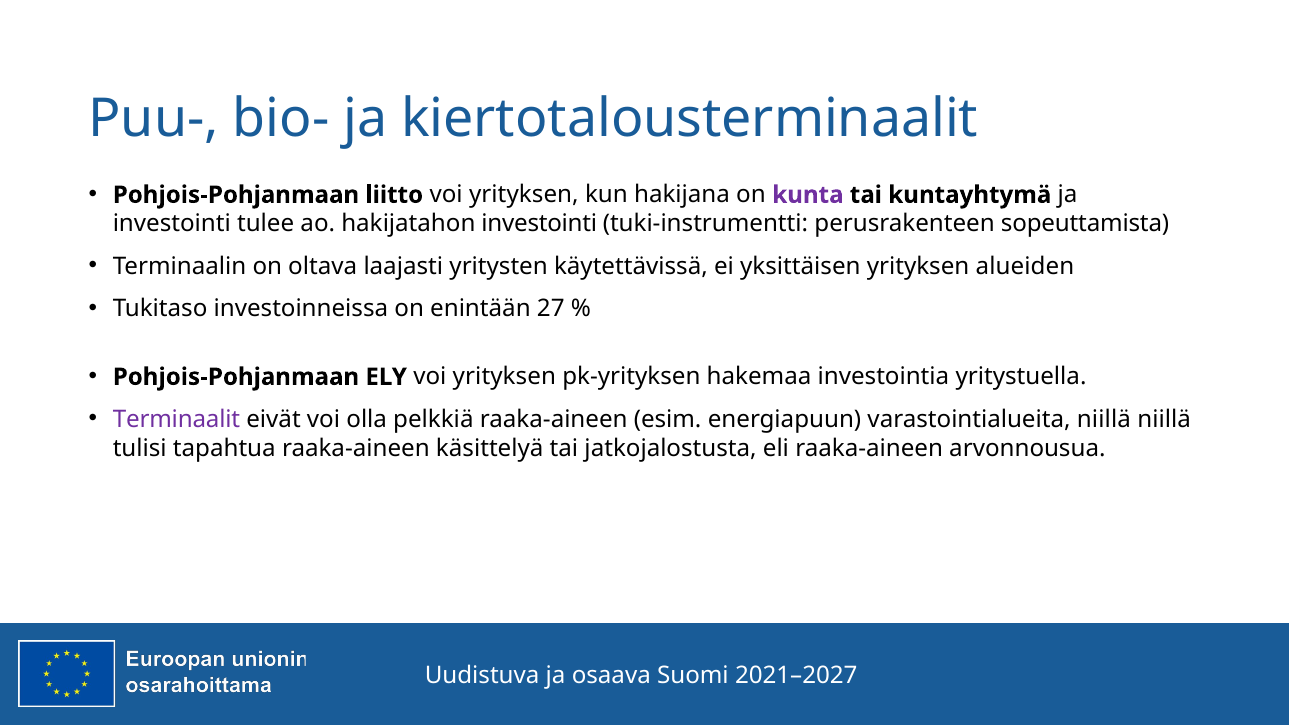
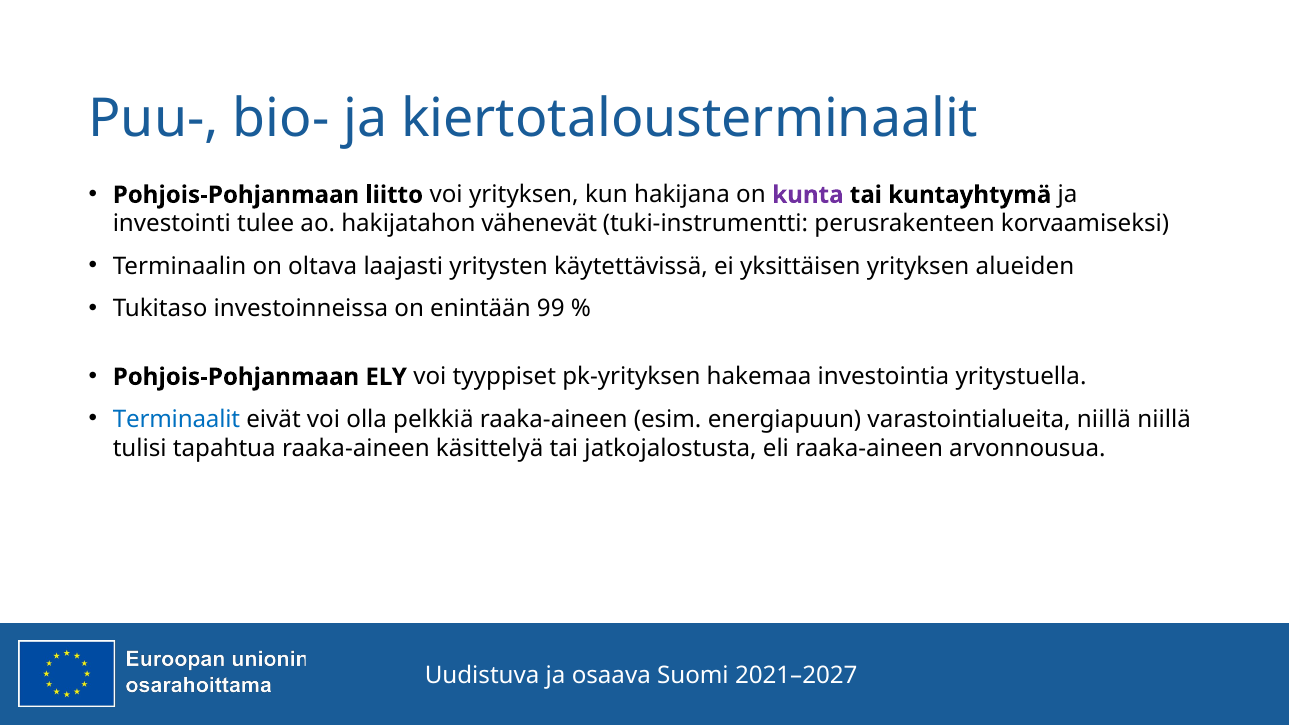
hakijatahon investointi: investointi -> vähenevät (539, 224)
sopeuttamista: sopeuttamista -> korvaamiseksi (1085, 224)
27: 27 -> 99 (551, 309)
ELY voi yrityksen: yrityksen -> tyyppiset (504, 377)
Terminaalit colour: purple -> blue (176, 419)
